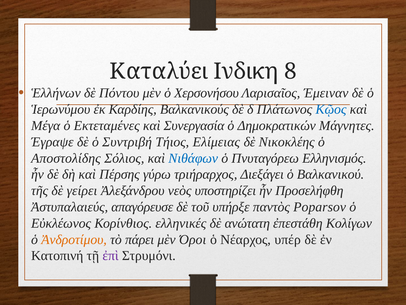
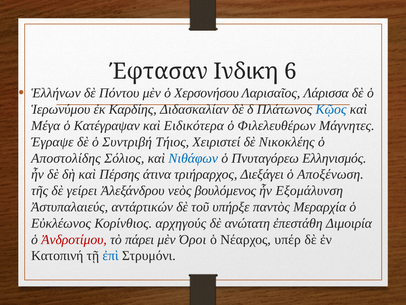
Καταλύει: Καταλύει -> Έφτασαν (159, 71)
8: 8 -> 6 (290, 71)
Έμειναν: Έμειναν -> Λάρισσα (326, 93)
Βαλκανικούς: Βαλκανικούς -> Διδασκαλίαν (194, 109)
Εκτεταμένες: Εκτεταμένες -> Κατέγραψαν (107, 126)
Συνεργασία: Συνεργασία -> Ειδικότερα (194, 126)
Δημοκρατικών: Δημοκρατικών -> Φιλελευθέρων (277, 126)
Ελίμειας: Ελίμειας -> Χειριστεί (216, 142)
γύρω: γύρω -> άτινα (157, 174)
Βαλκανικού: Βαλκανικού -> Αποξένωση (330, 174)
υποστηρίζει: υποστηρίζει -> βουλόμενος (225, 190)
Προσελήφθη: Προσελήφθη -> Εξομάλυνση (309, 190)
απαγόρευσε: απαγόρευσε -> αντάρτικών (142, 207)
Poparsov: Poparsov -> Μεραρχία (320, 207)
ελληνικές: ελληνικές -> αρχηγούς (181, 223)
Κολίγων: Κολίγων -> Διμοιρία (349, 223)
Ἀνδροτίμου colour: orange -> red (74, 239)
ἐπὶ colour: purple -> blue (111, 255)
